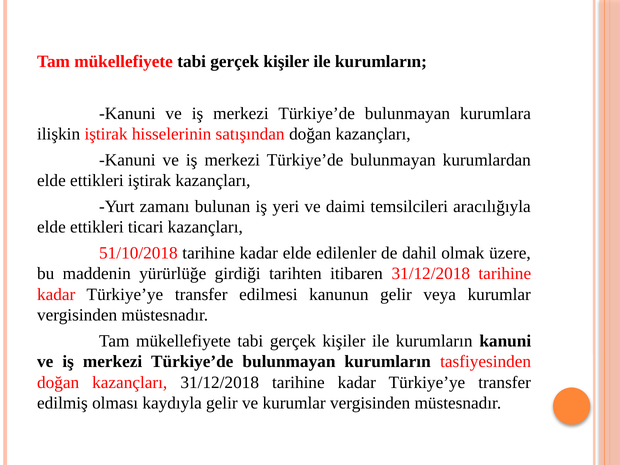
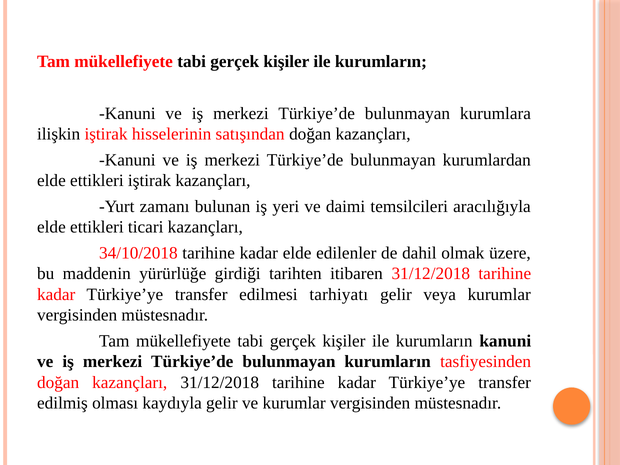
51/10/2018: 51/10/2018 -> 34/10/2018 (138, 253)
kanunun: kanunun -> tarhiyatı (339, 294)
